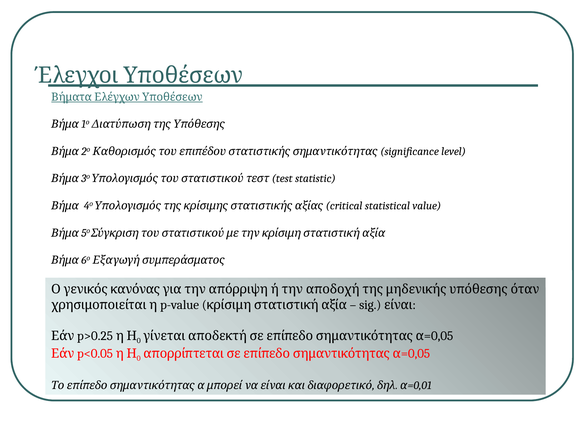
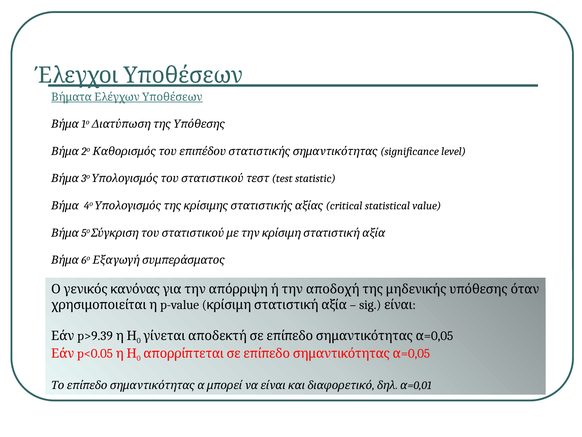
p>0.25: p>0.25 -> p>9.39 (95, 335)
